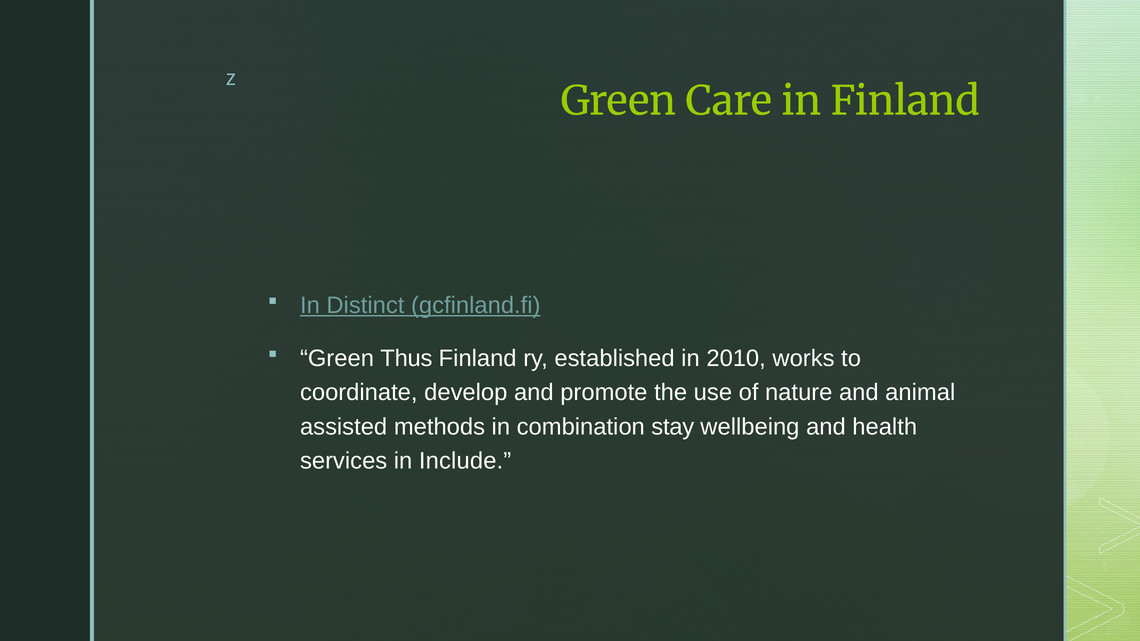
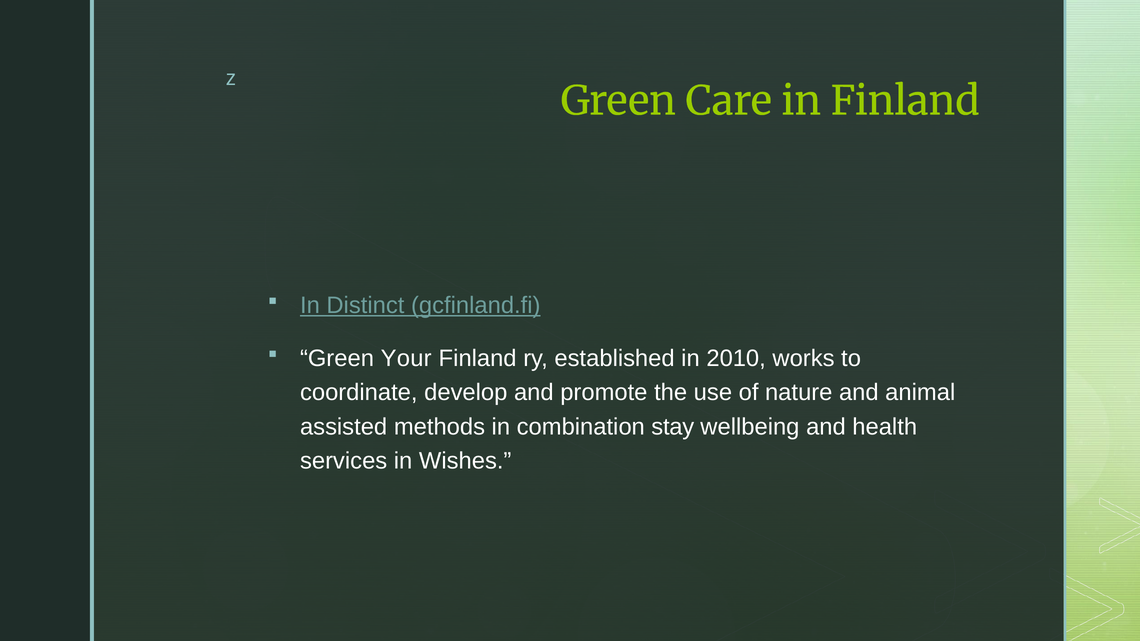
Thus: Thus -> Your (406, 359)
Include: Include -> Wishes (465, 461)
